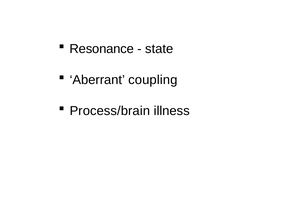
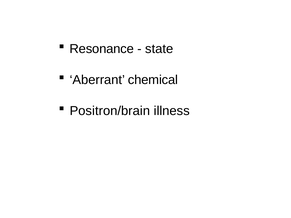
coupling: coupling -> chemical (153, 80)
Process/brain: Process/brain -> Positron/brain (110, 111)
